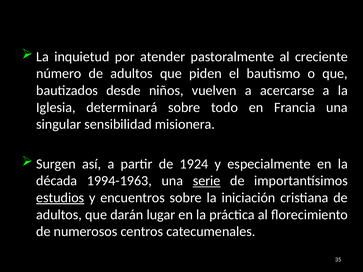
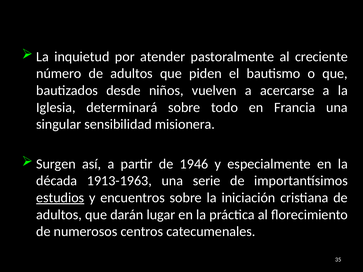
1924: 1924 -> 1946 (194, 164)
1994-1963: 1994-1963 -> 1913-1963 (119, 181)
serie underline: present -> none (207, 181)
